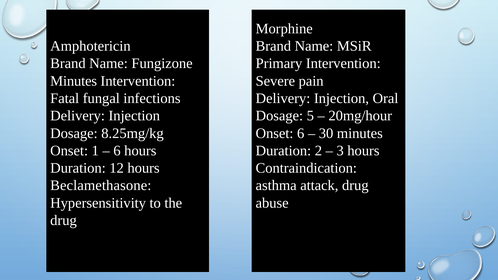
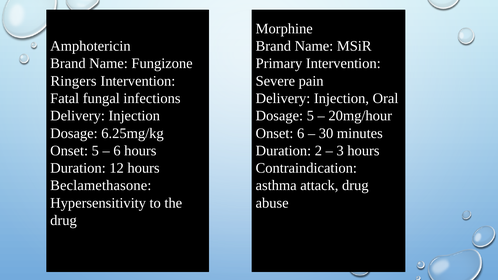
Minutes: Minutes -> Ringers (74, 81)
8.25mg/kg: 8.25mg/kg -> 6.25mg/kg (133, 133)
Onset 1: 1 -> 5 (95, 151)
